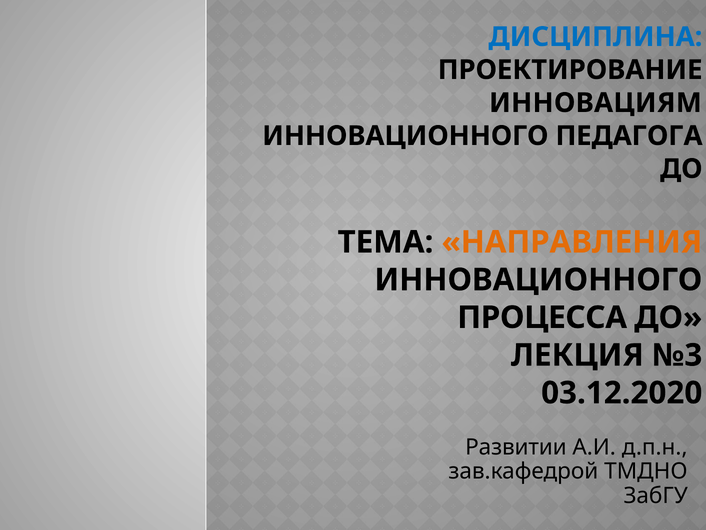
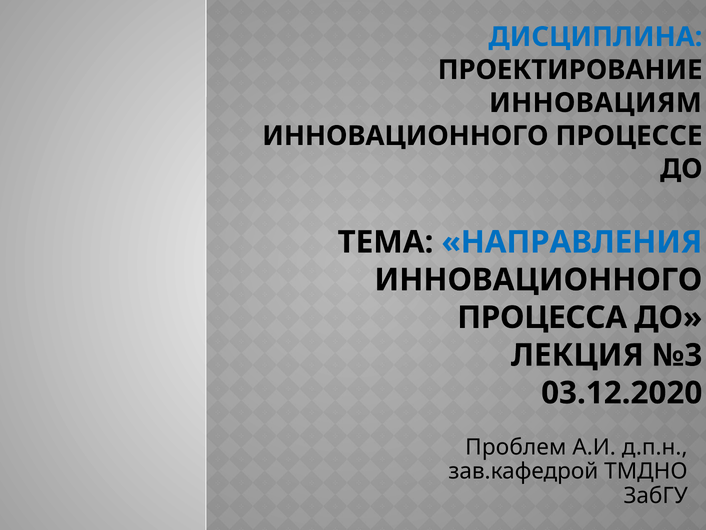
ПЕДАГОГА: ПЕДАГОГА -> ПРОЦЕССЕ (629, 136)
НАПРАВЛЕНИЯ colour: orange -> blue (572, 242)
Развитии: Развитии -> Проблем (516, 447)
